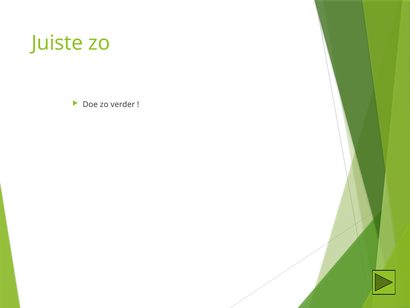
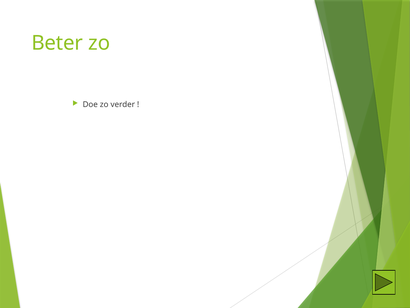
Juiste: Juiste -> Beter (57, 43)
